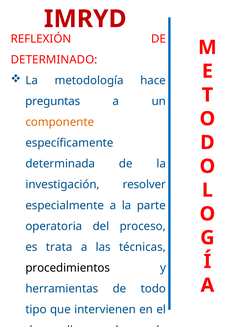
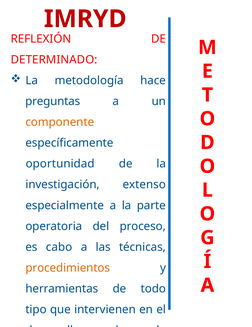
determinada: determinada -> oportunidad (60, 163)
resolver: resolver -> extenso (144, 184)
trata: trata -> cabo (59, 246)
procedimientos colour: black -> orange (68, 267)
